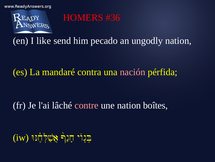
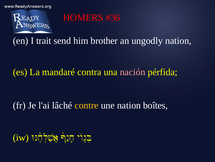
like: like -> trait (44, 41)
pecado: pecado -> brother (104, 41)
contre colour: pink -> yellow (87, 105)
